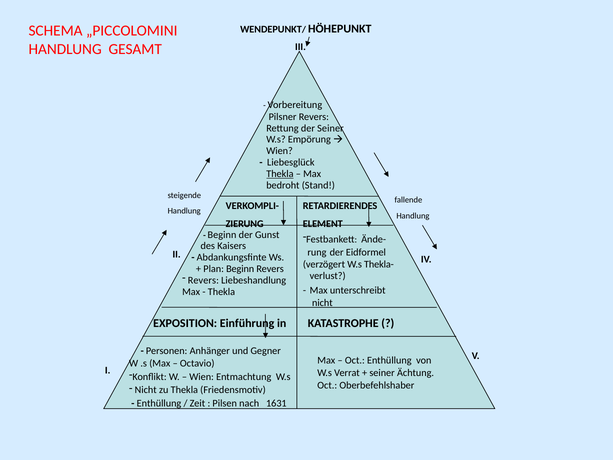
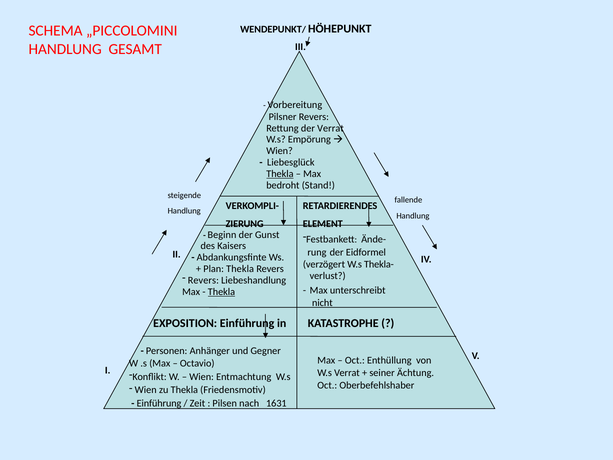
der Seiner: Seiner -> Verrat (330, 128)
Plan Beginn: Beginn -> Thekla (240, 269)
Thekla underline: none -> present (221, 292)
Nicht: Nicht -> Wien (146, 390)
Enthüllung: Enthüllung -> Einführung (159, 403)
